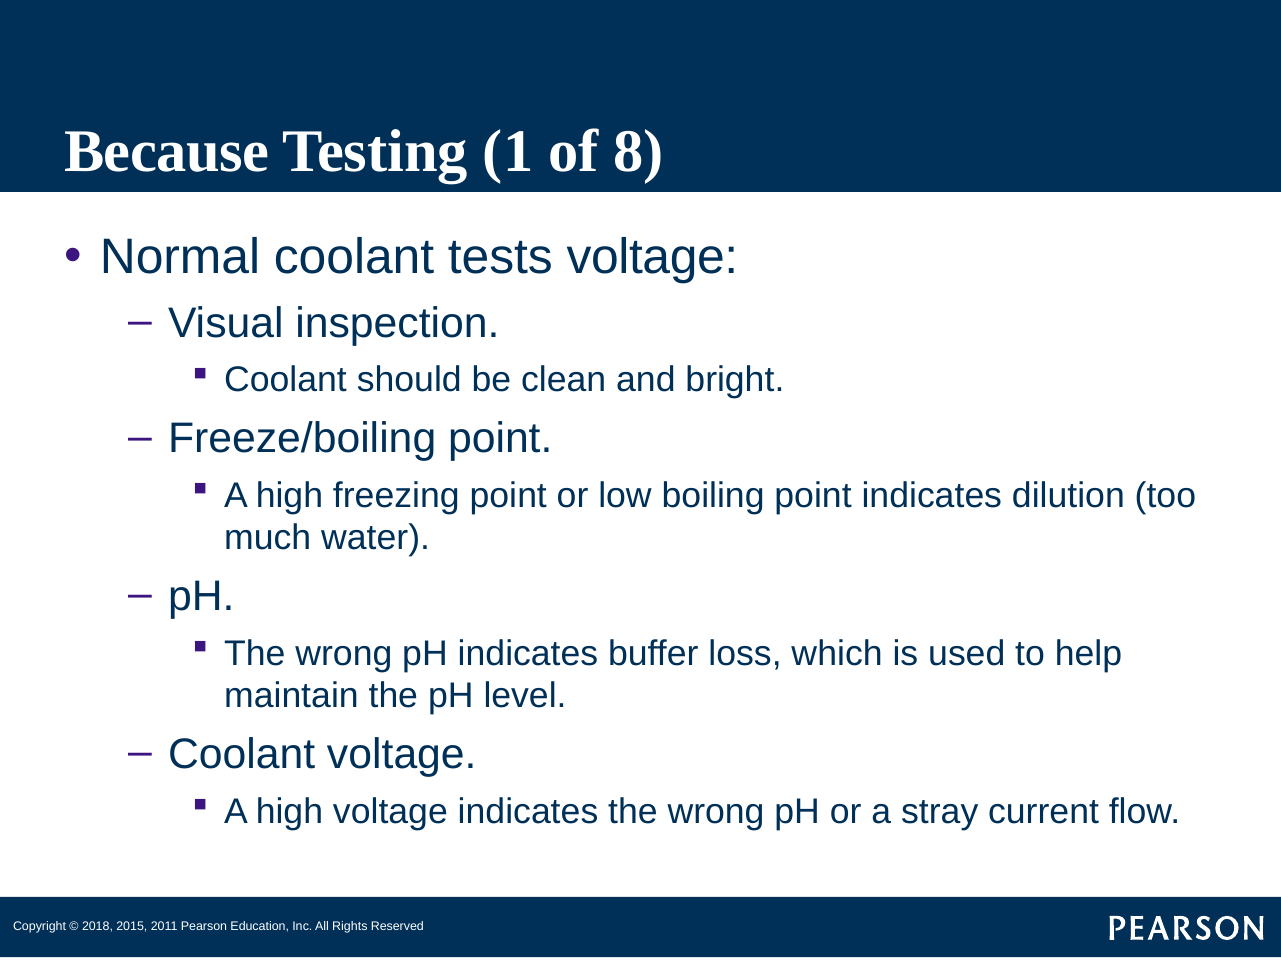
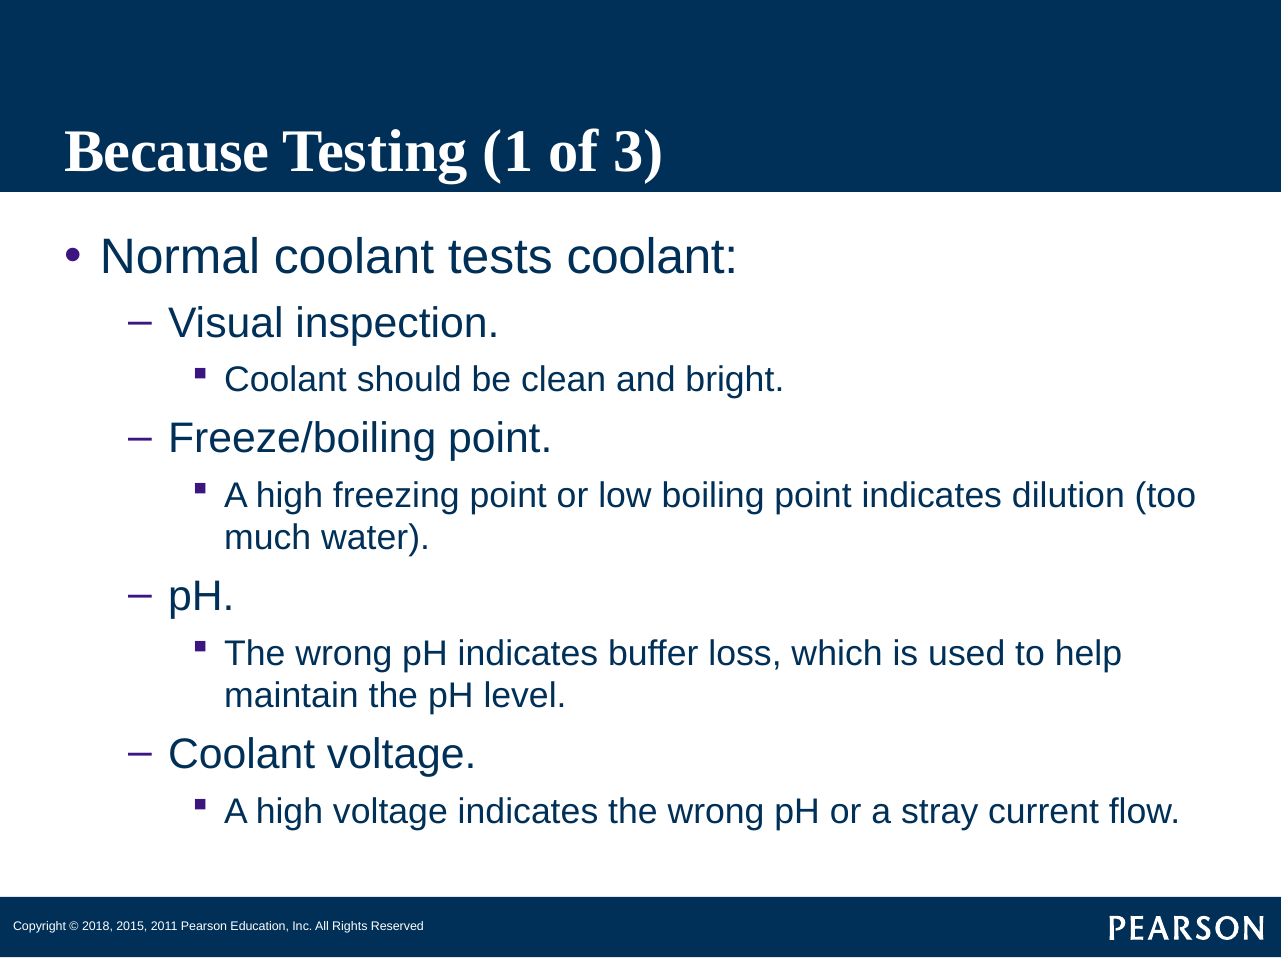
8: 8 -> 3 (639, 152)
tests voltage: voltage -> coolant (652, 258)
